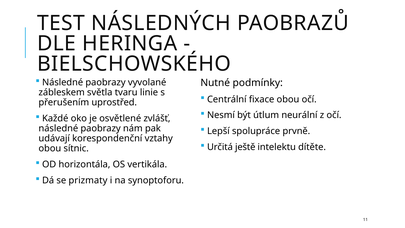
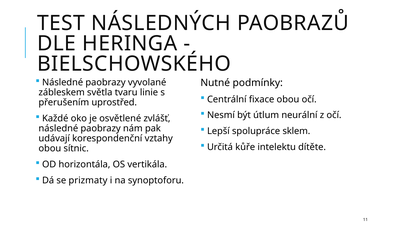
prvně: prvně -> sklem (296, 131)
ještě: ještě -> kůře (245, 147)
